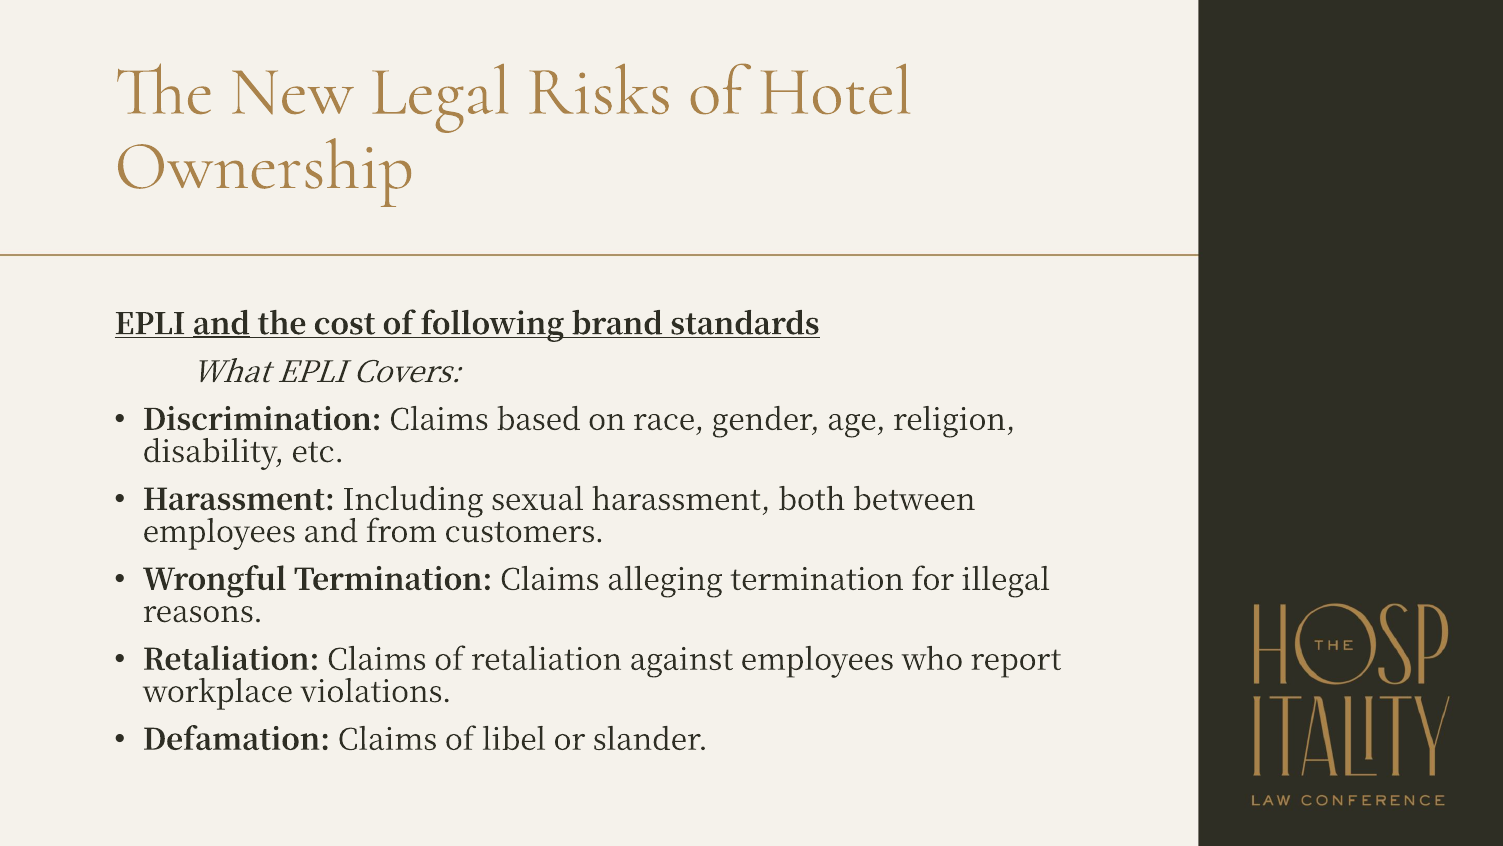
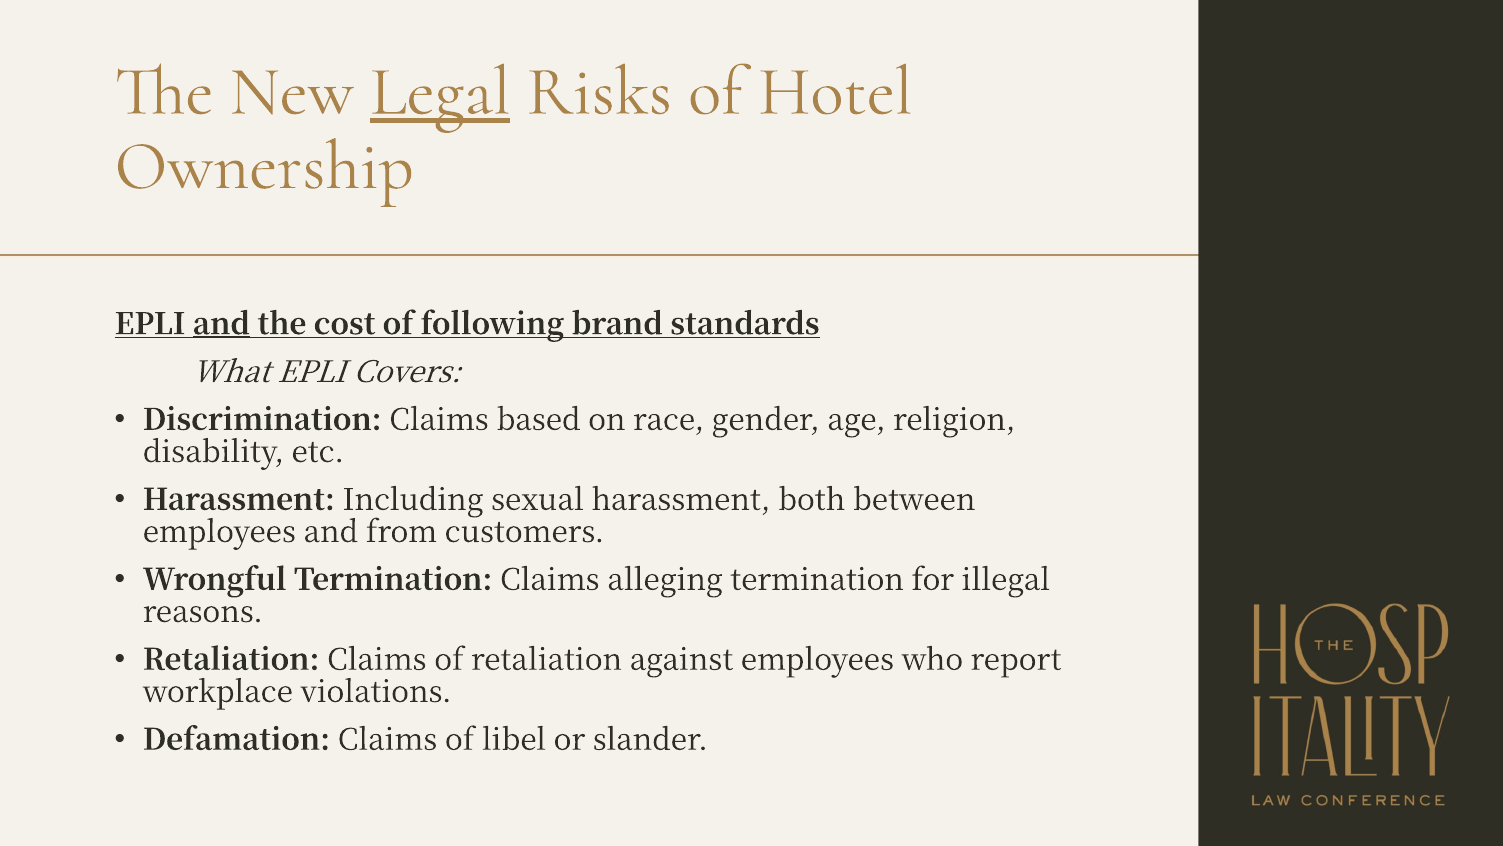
Legal underline: none -> present (440, 91)
